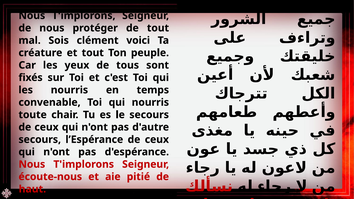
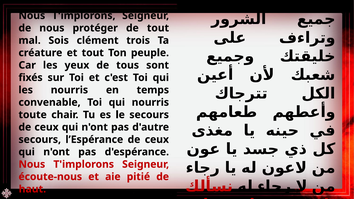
voici: voici -> trois (138, 40)
